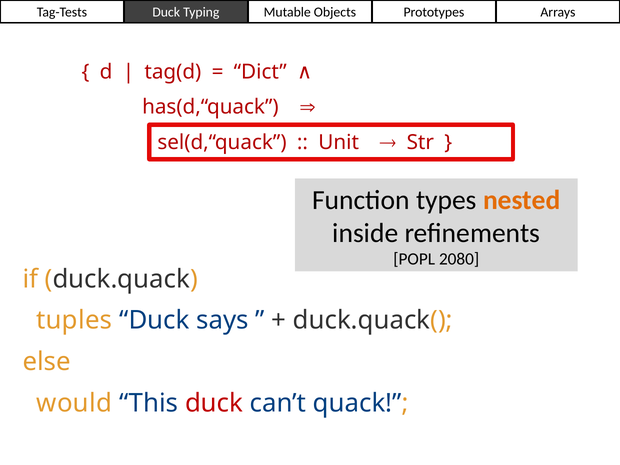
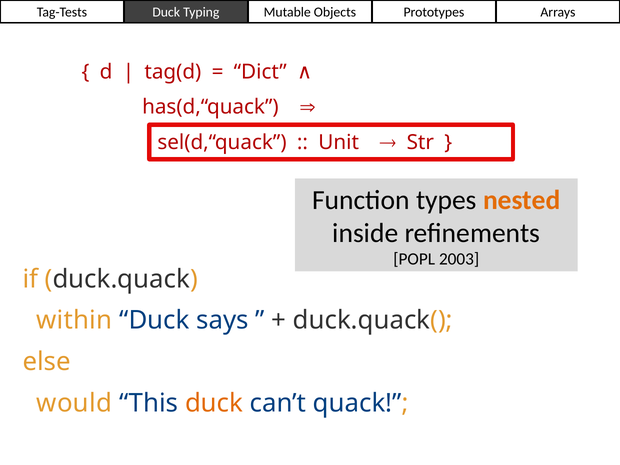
2080: 2080 -> 2003 (459, 259)
tuples: tuples -> within (74, 320)
duck colour: red -> orange (214, 403)
